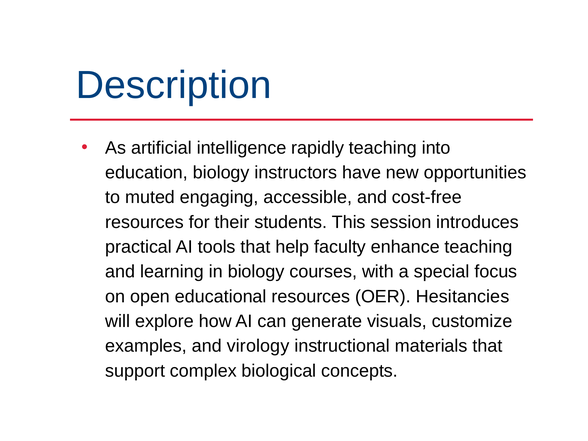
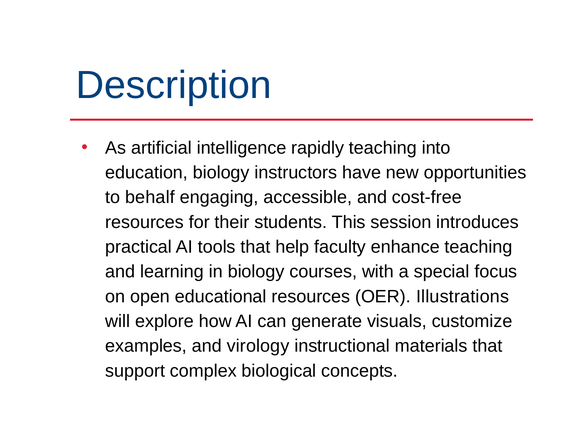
muted: muted -> behalf (150, 197)
Hesitancies: Hesitancies -> Illustrations (463, 296)
